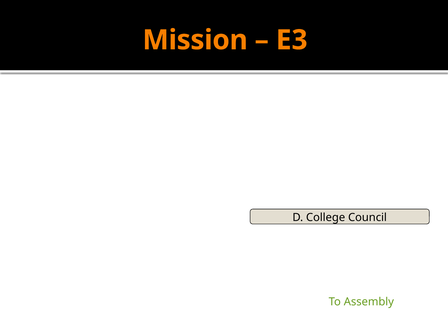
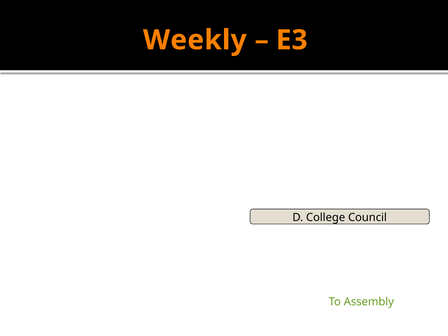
Mission: Mission -> Weekly (195, 40)
